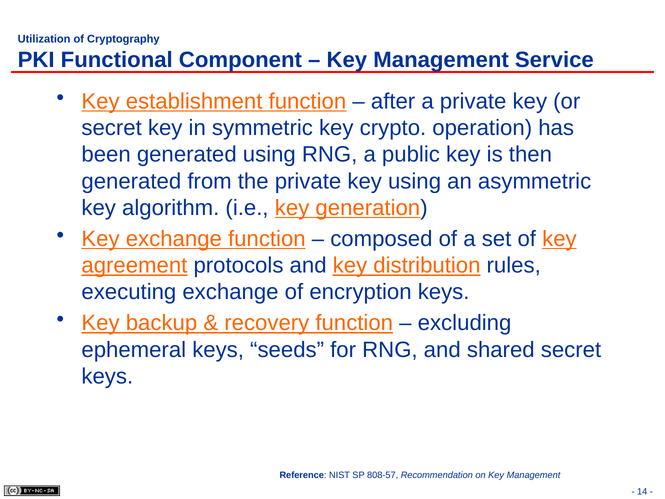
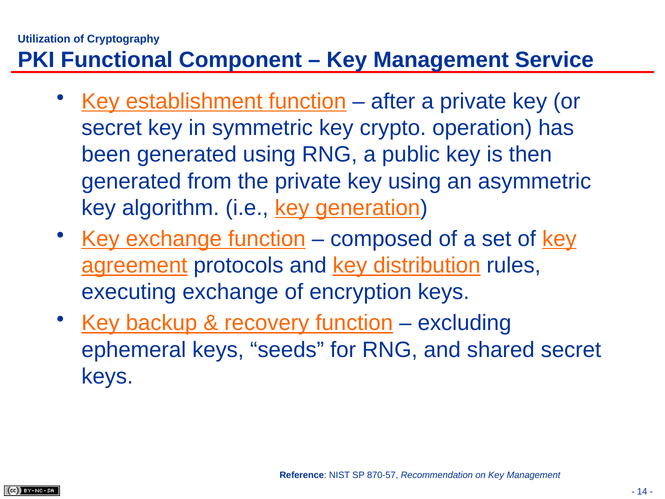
808-57: 808-57 -> 870-57 (383, 475)
